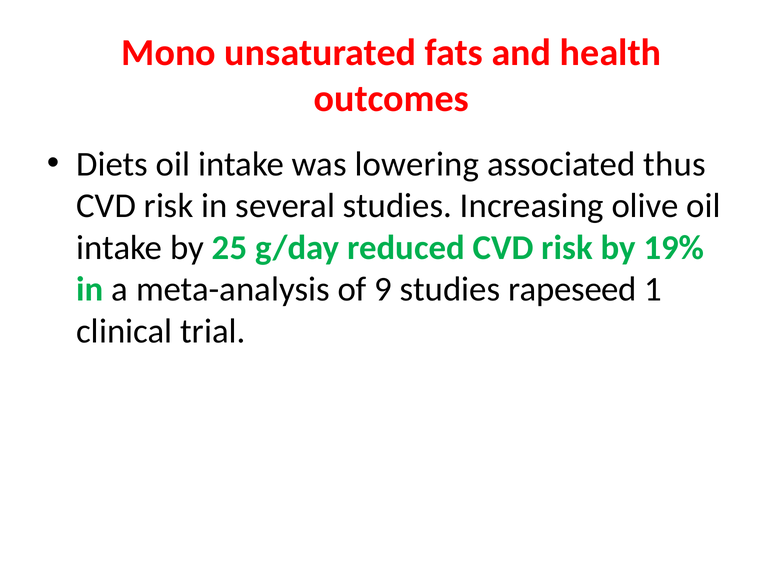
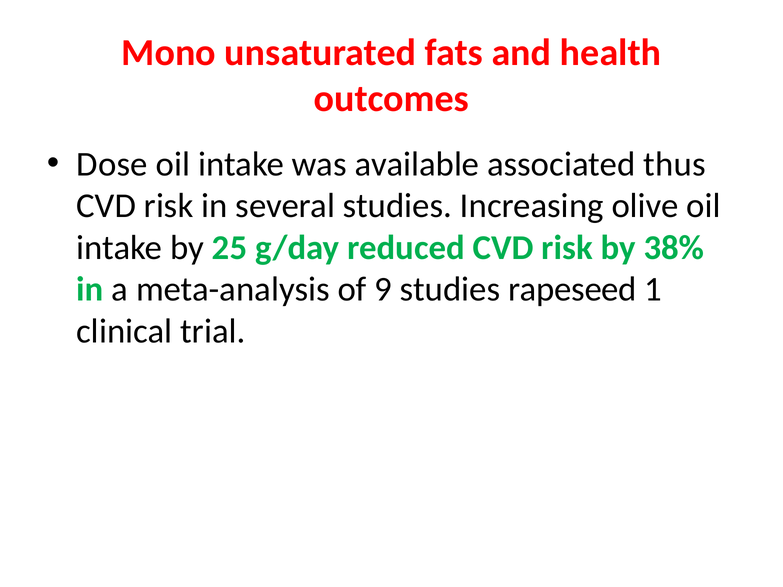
Diets: Diets -> Dose (112, 164)
lowering: lowering -> available (417, 164)
19%: 19% -> 38% (674, 248)
